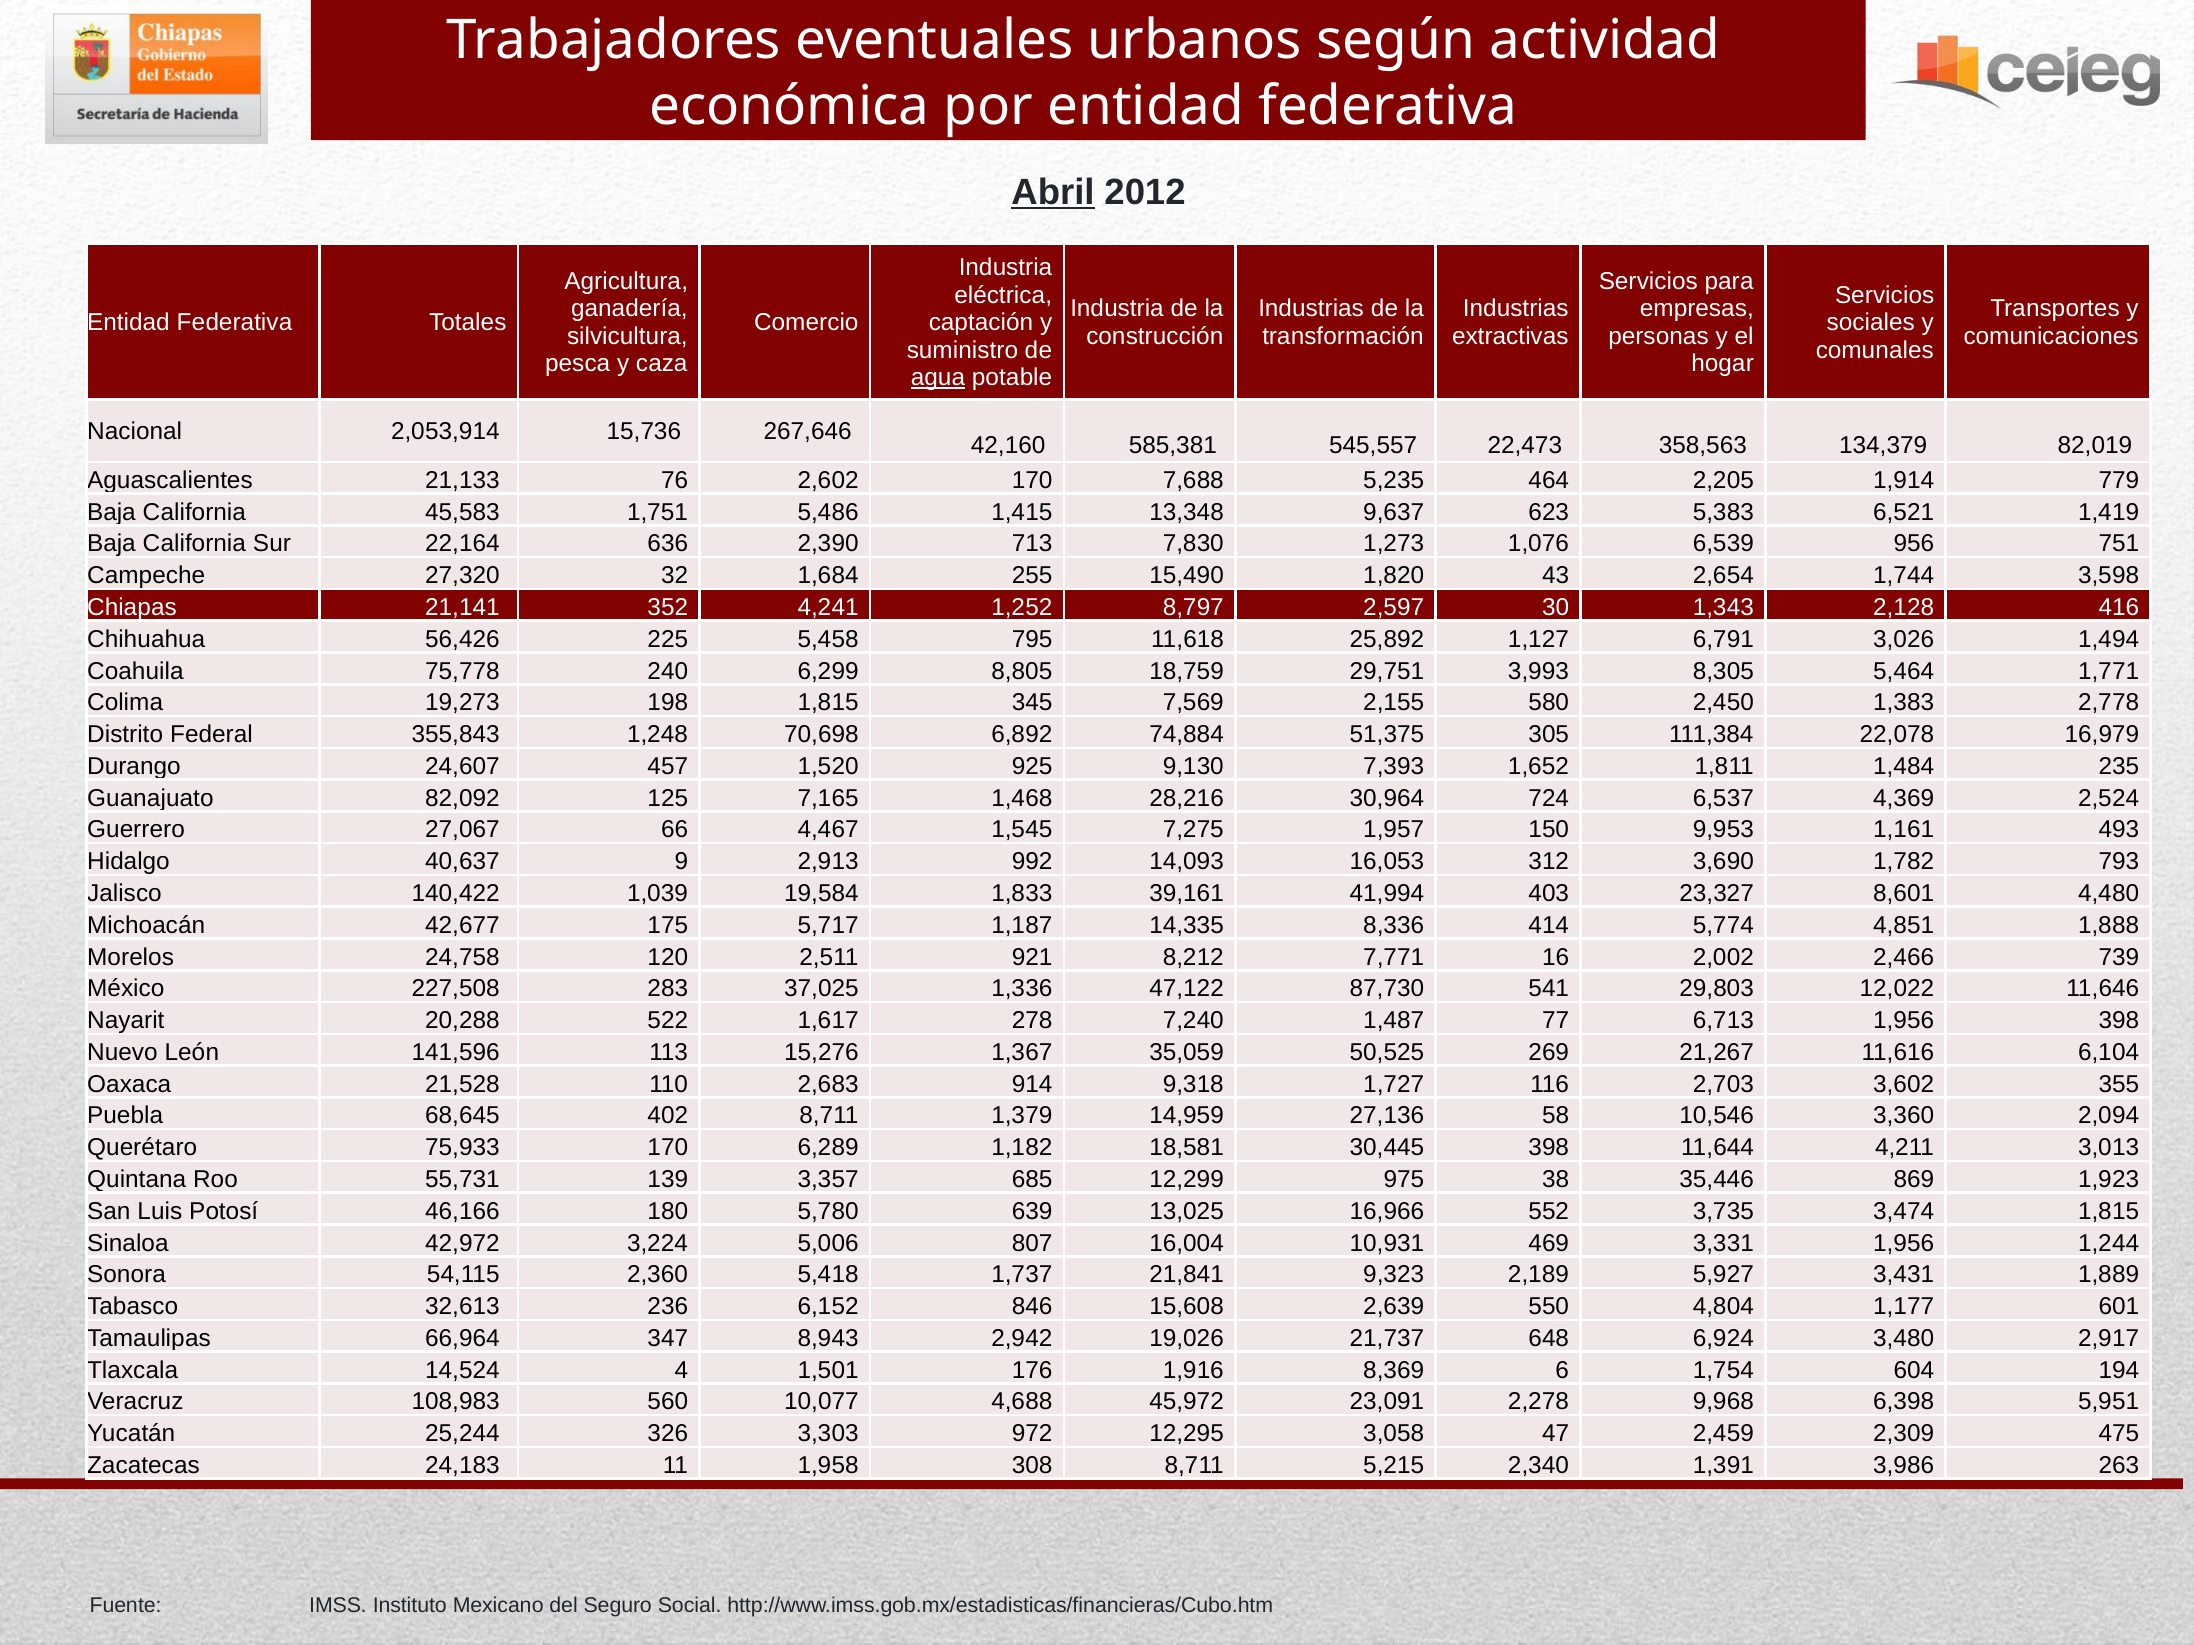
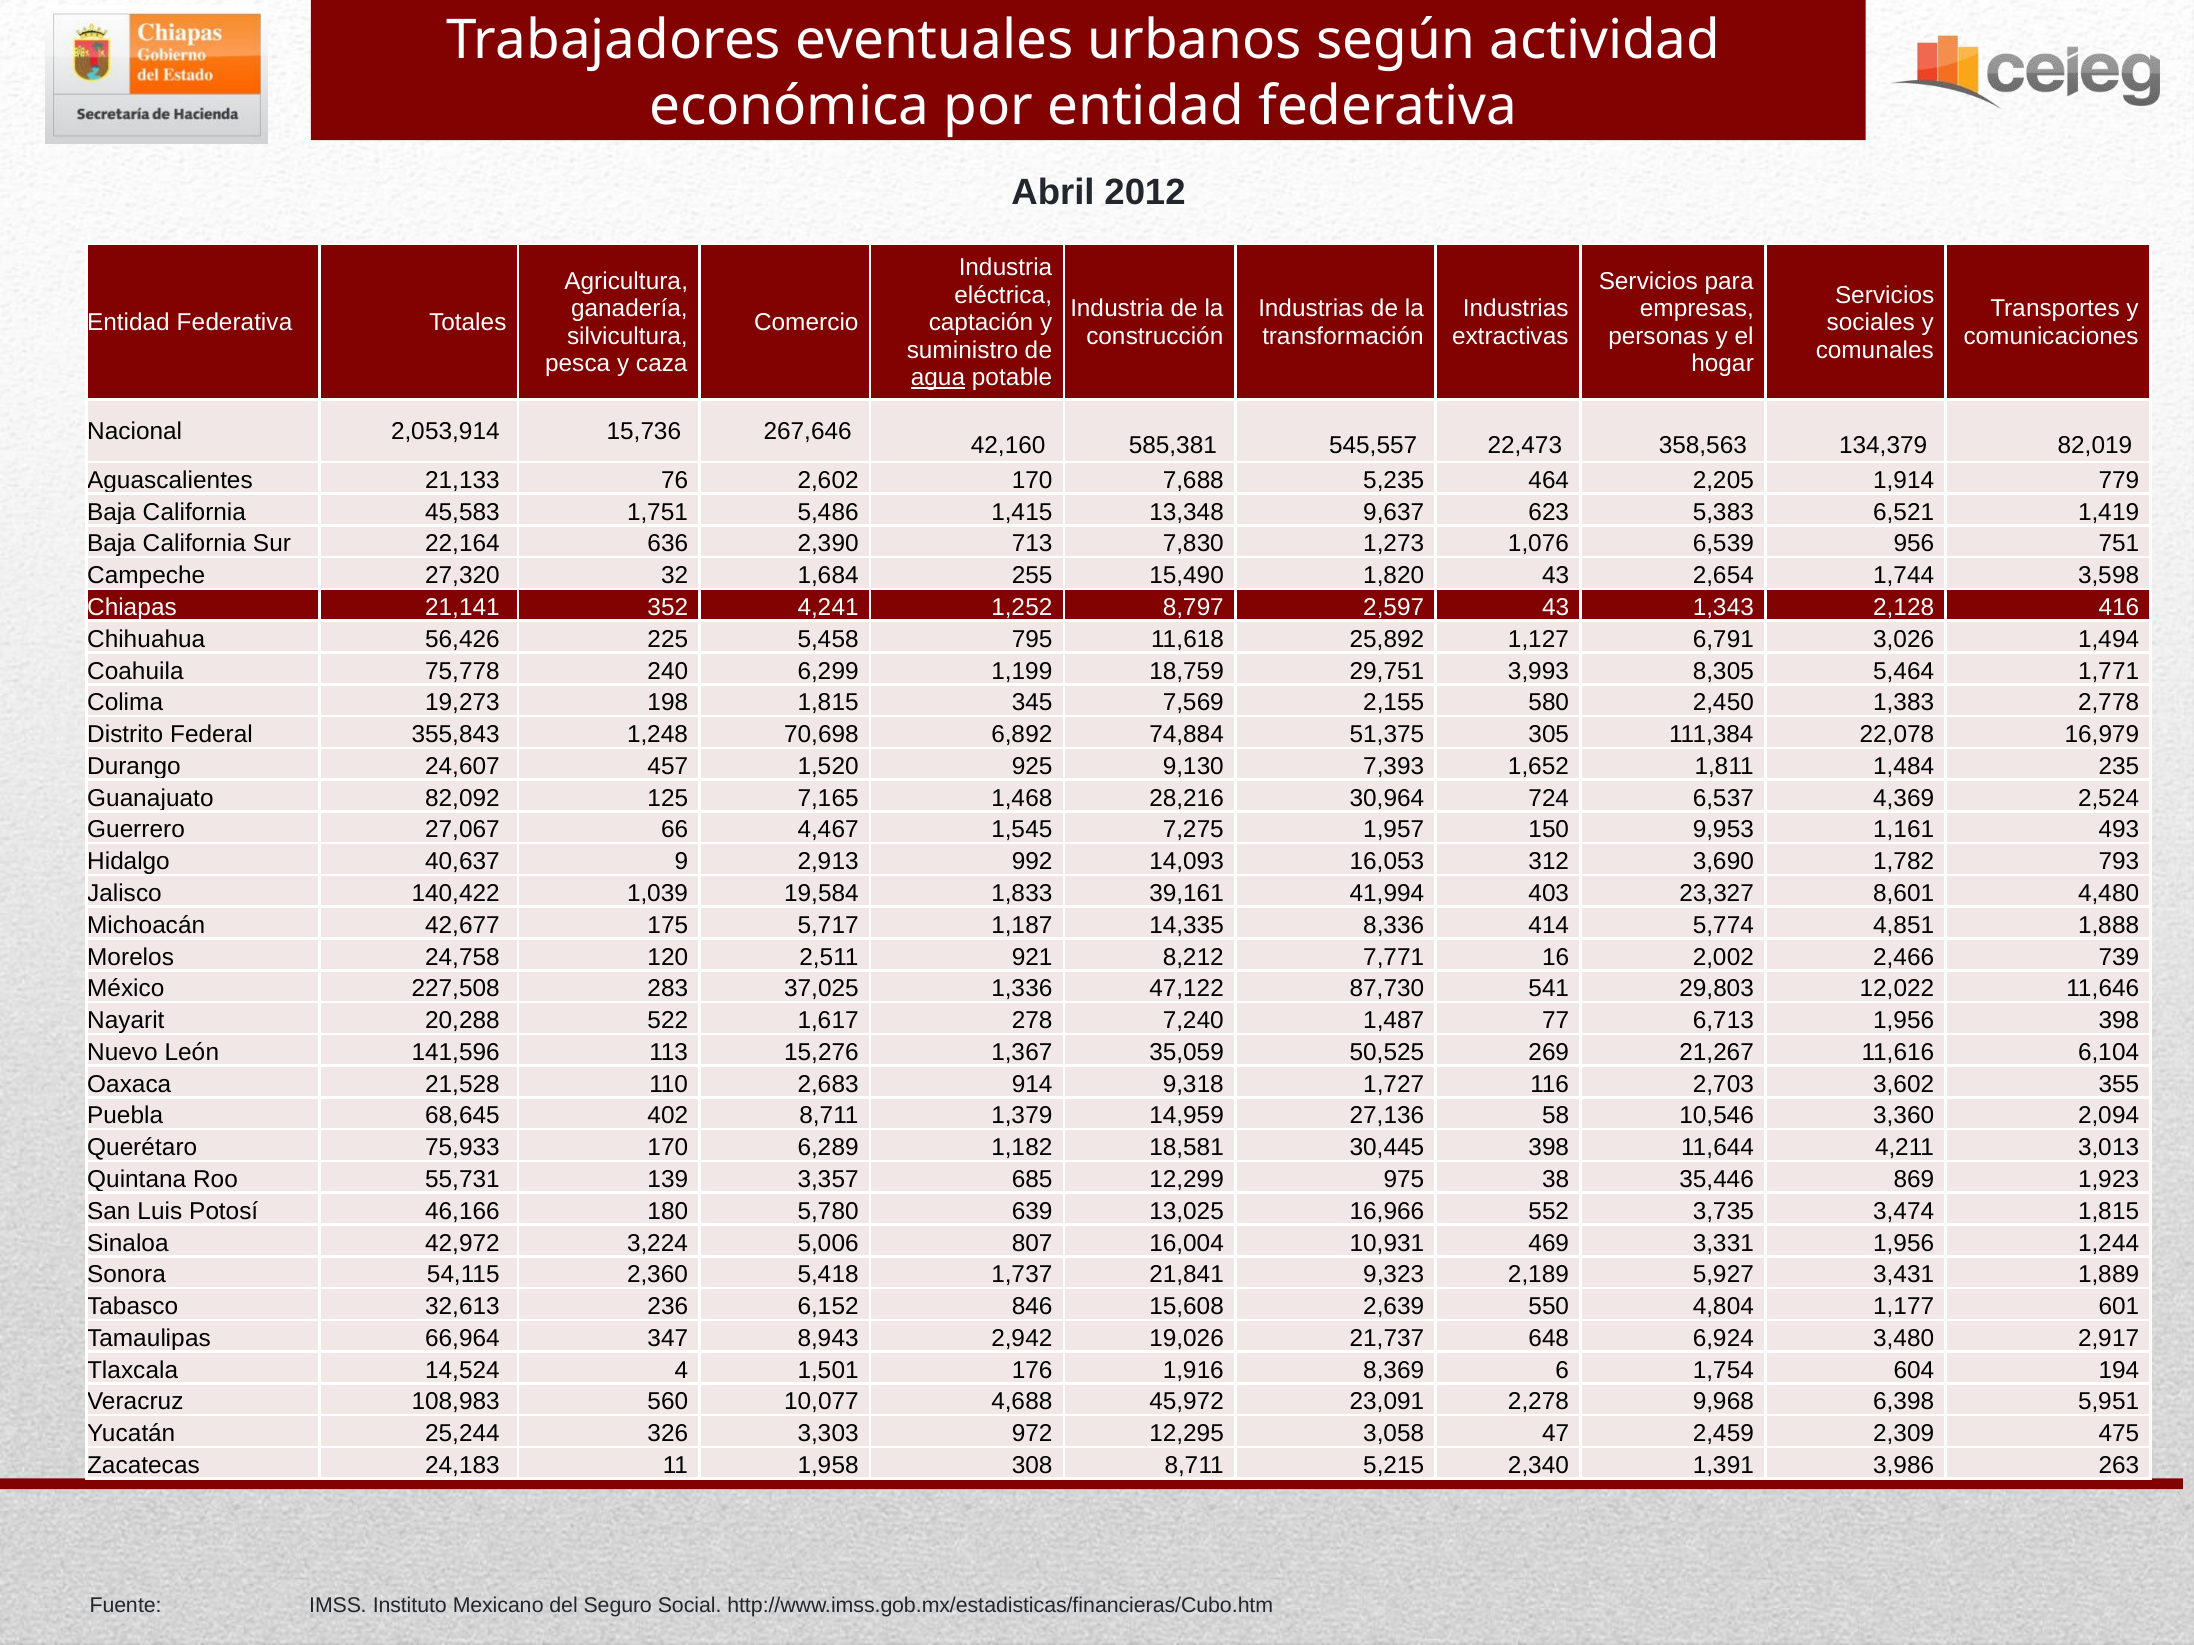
Abril underline: present -> none (1053, 193)
2,597 30: 30 -> 43 (1556, 608)
8,805: 8,805 -> 1,199 (1022, 671)
